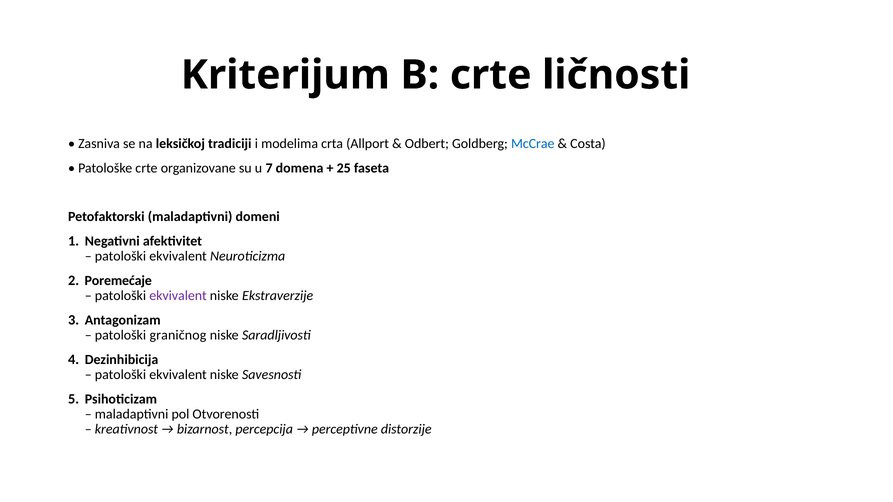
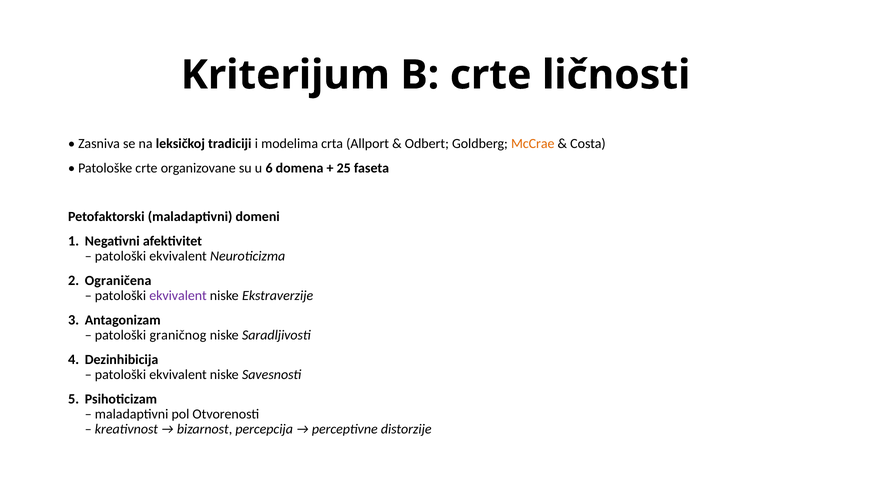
McCrae colour: blue -> orange (533, 144)
7: 7 -> 6 (269, 168)
Poremećaje: Poremećaje -> Ograničena (118, 281)
